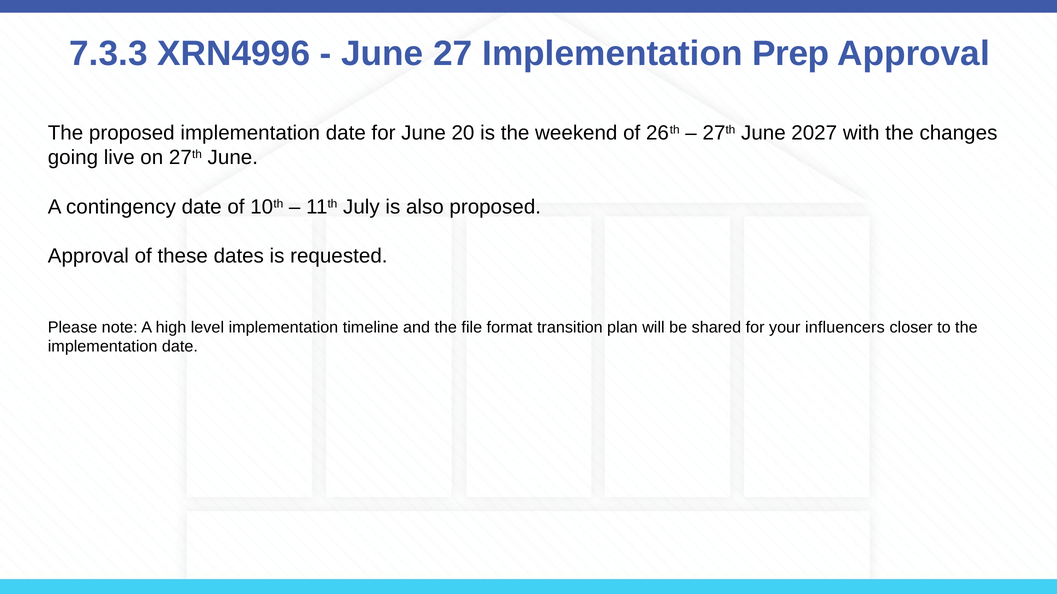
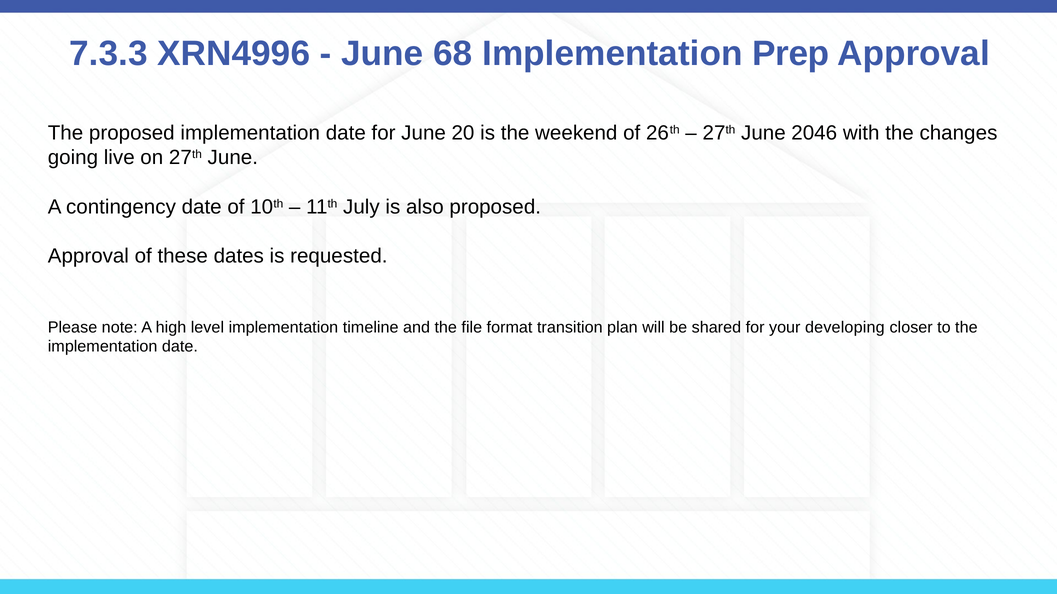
27: 27 -> 68 (453, 54)
2027: 2027 -> 2046 (814, 133)
influencers: influencers -> developing (845, 328)
